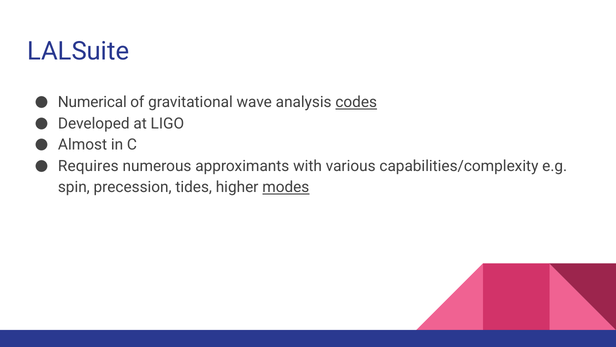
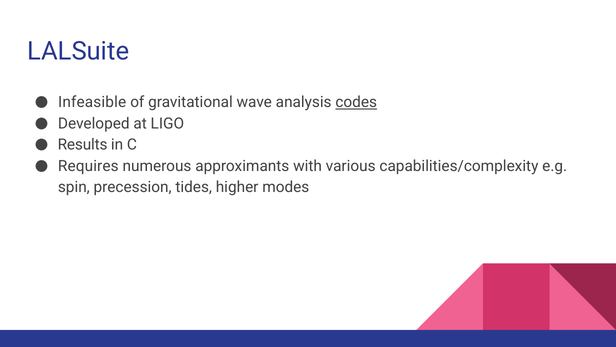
Numerical: Numerical -> Infeasible (92, 102)
Almost: Almost -> Results (83, 145)
modes underline: present -> none (286, 187)
